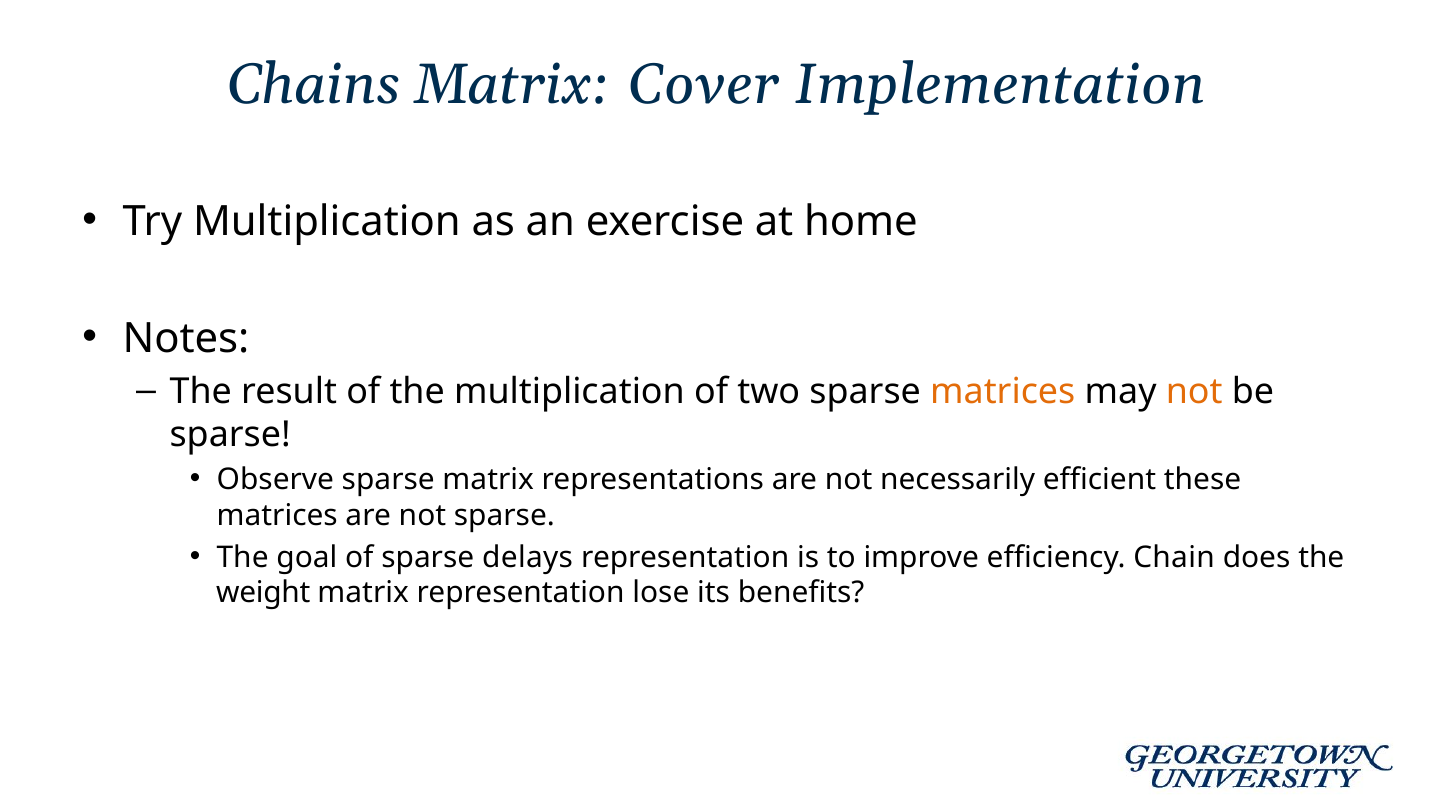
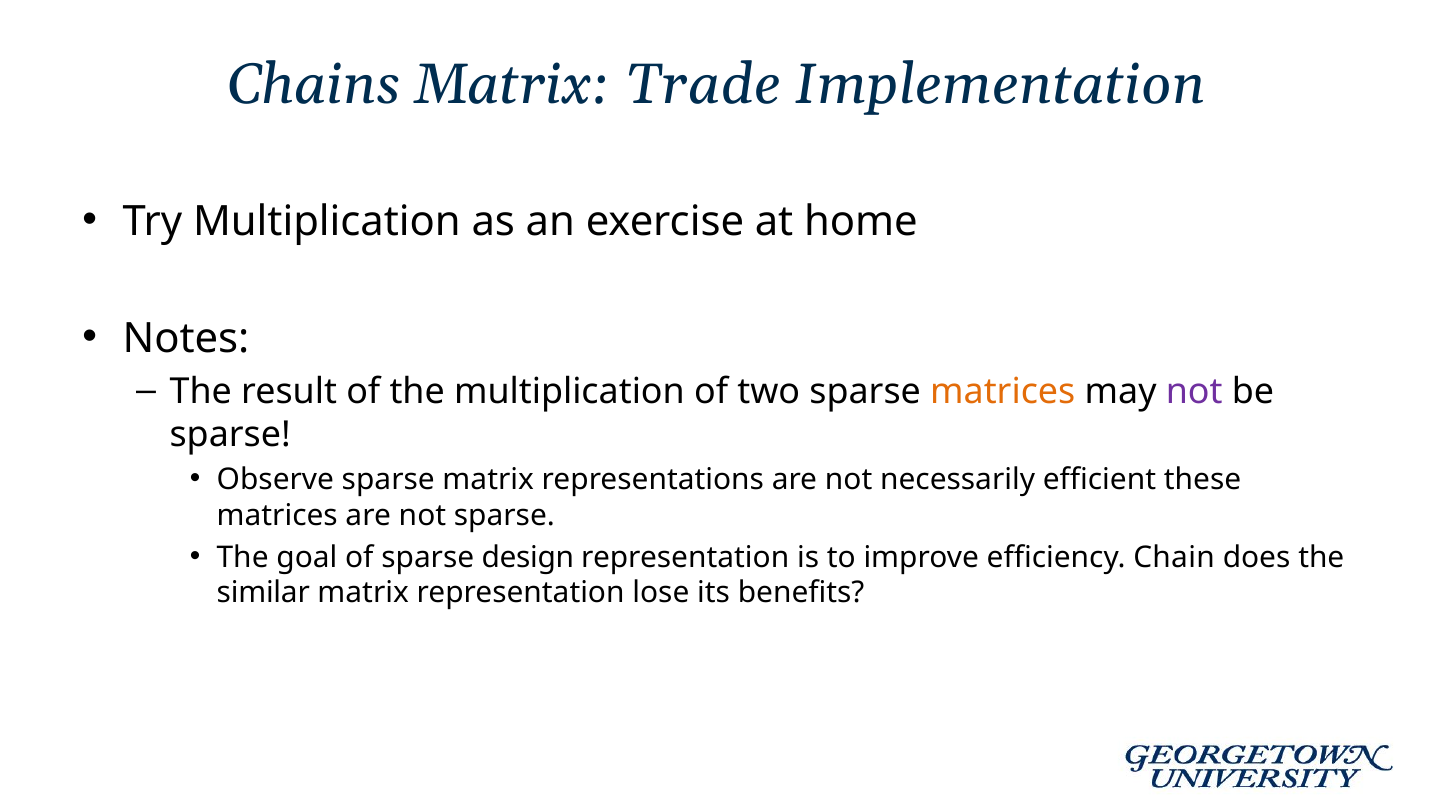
Cover: Cover -> Trade (704, 85)
not colour: orange -> purple (1194, 392)
delays: delays -> design (528, 557)
weight: weight -> similar (263, 593)
